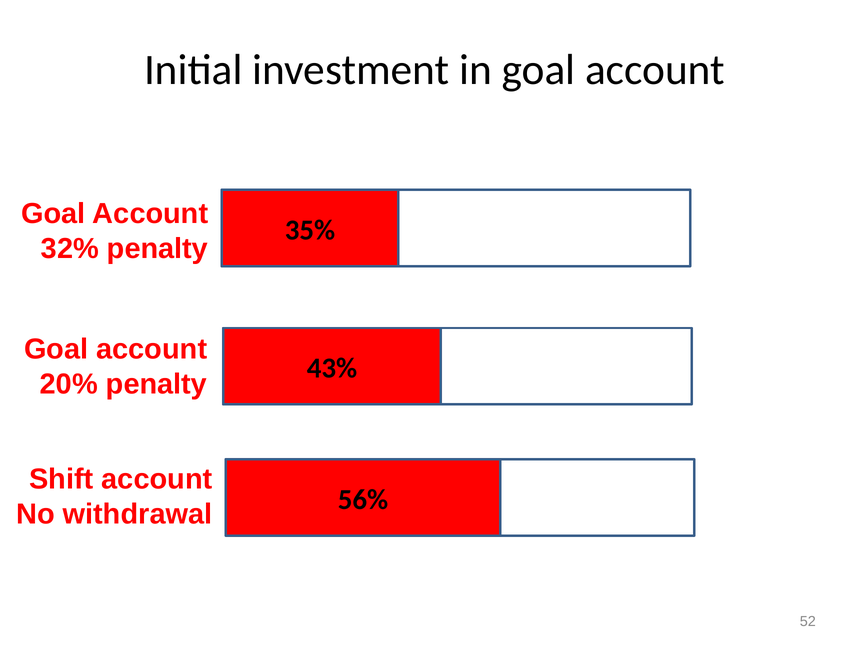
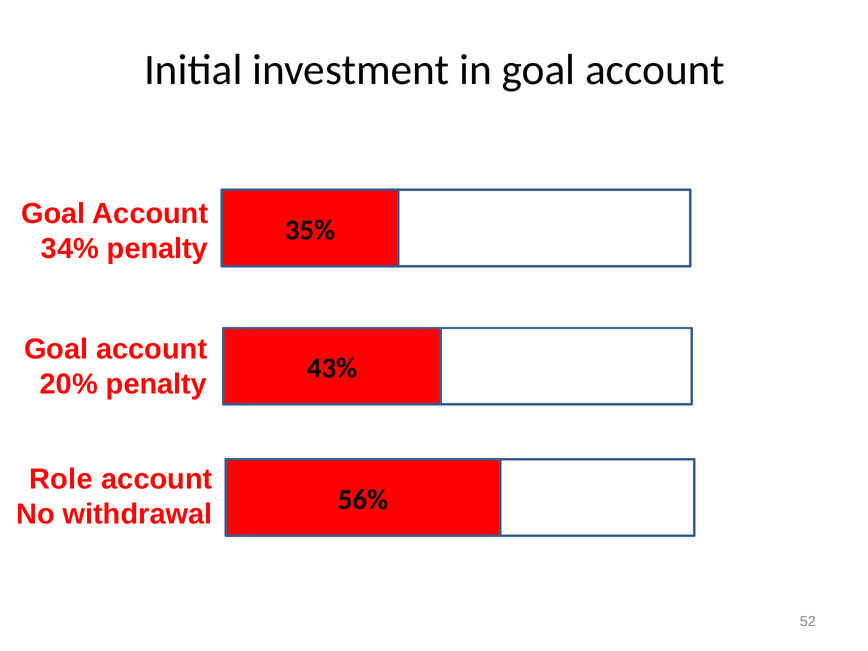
32%: 32% -> 34% (70, 248)
Shift: Shift -> Role (61, 479)
